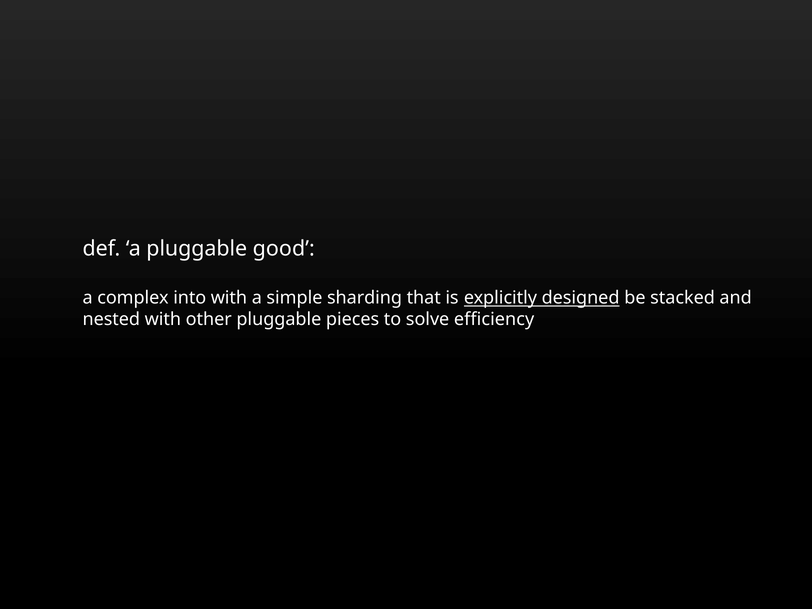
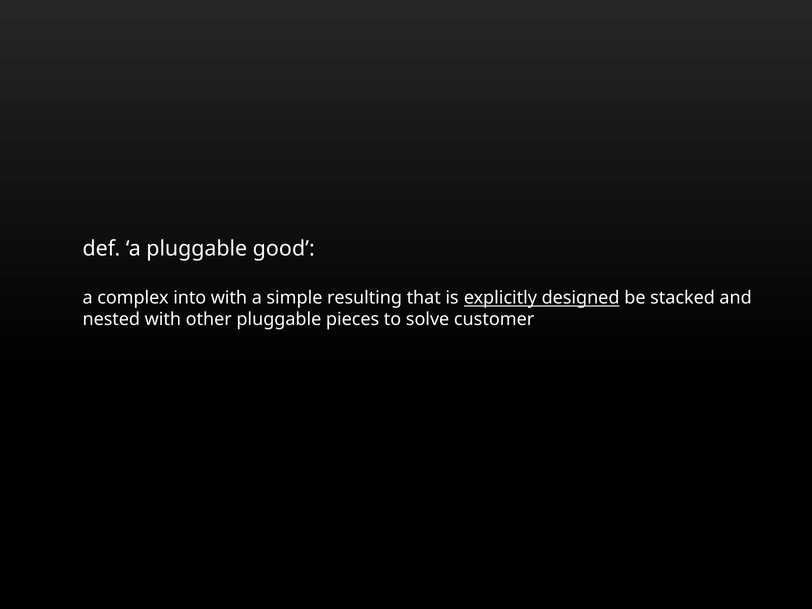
sharding: sharding -> resulting (364, 298)
efficiency: efficiency -> customer (494, 319)
